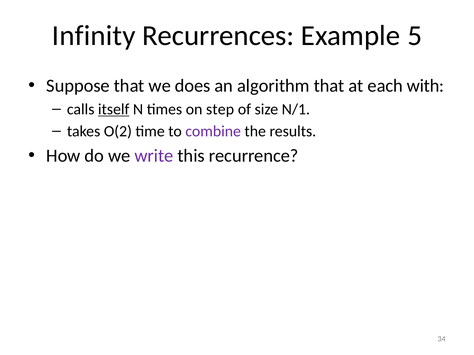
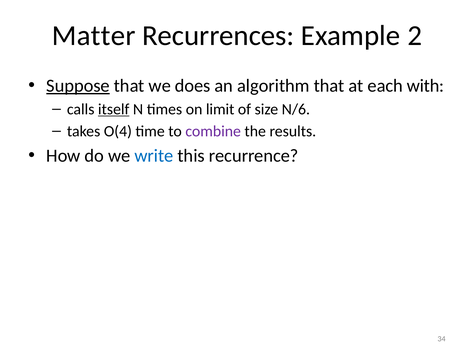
Infinity: Infinity -> Matter (94, 36)
5: 5 -> 2 (415, 36)
Suppose underline: none -> present (78, 86)
step: step -> limit (220, 109)
N/1: N/1 -> N/6 (296, 109)
O(2: O(2 -> O(4 (118, 131)
write colour: purple -> blue (154, 156)
